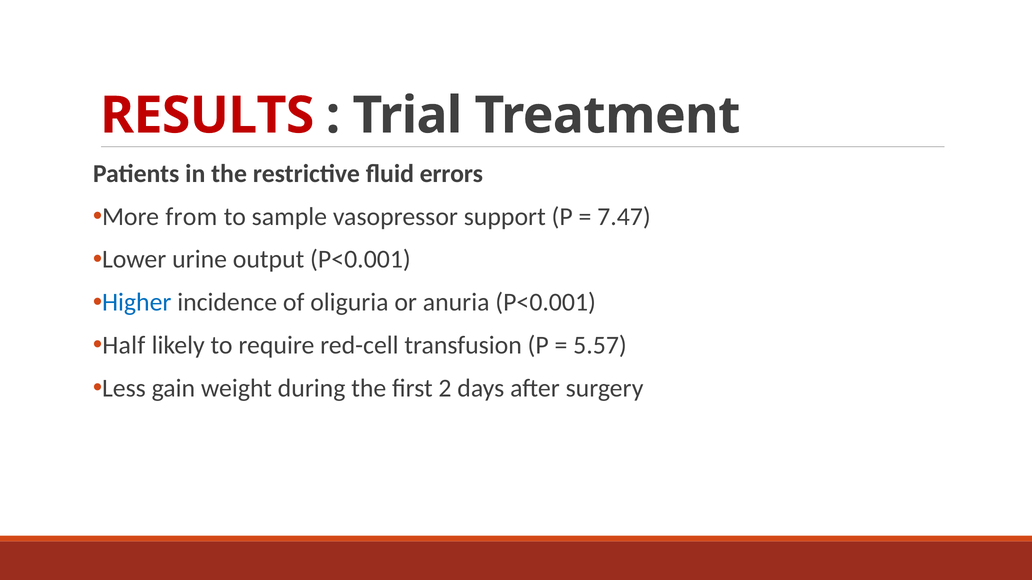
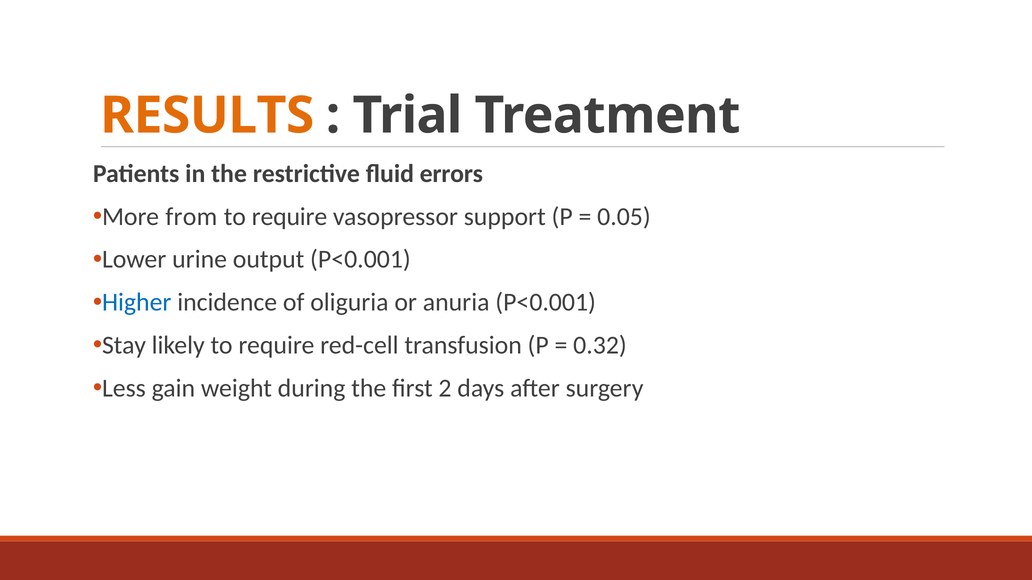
RESULTS colour: red -> orange (207, 116)
sample: sample -> require (289, 217)
7.47: 7.47 -> 0.05 (624, 217)
Half: Half -> Stay (124, 346)
5.57: 5.57 -> 0.32 (600, 346)
